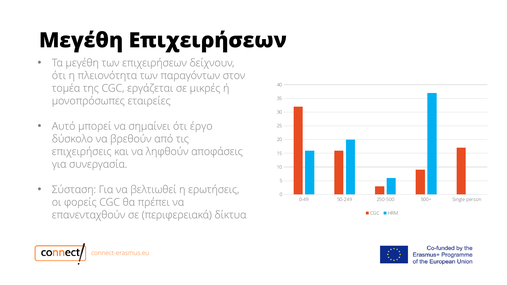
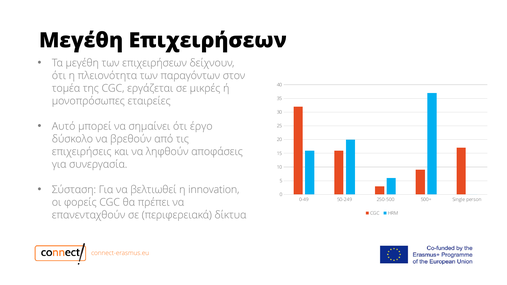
ερωτήσεις: ερωτήσεις -> innovation (214, 190)
